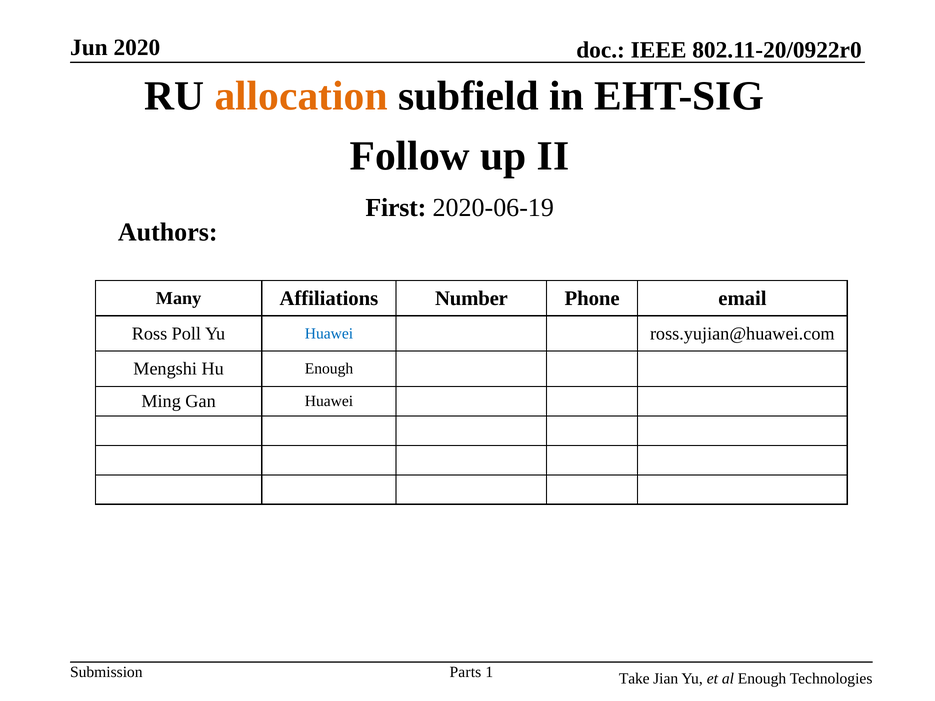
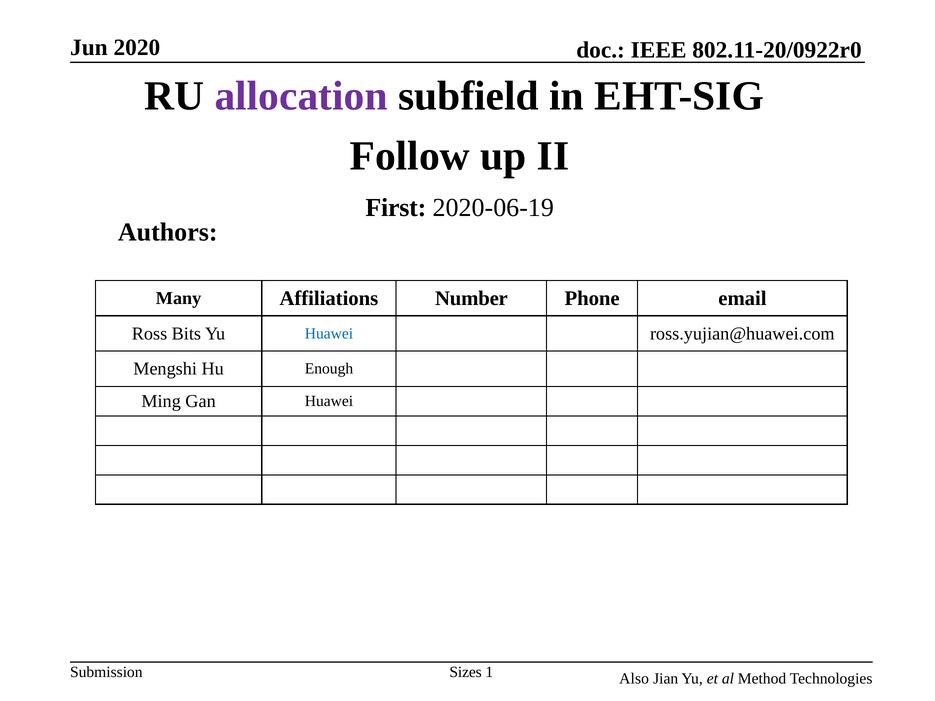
allocation colour: orange -> purple (301, 96)
Poll: Poll -> Bits (186, 334)
Parts: Parts -> Sizes (466, 673)
Take: Take -> Also (634, 679)
Enough: Enough -> Method (762, 679)
